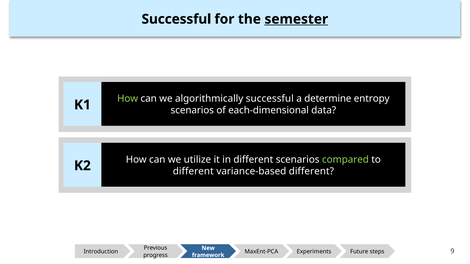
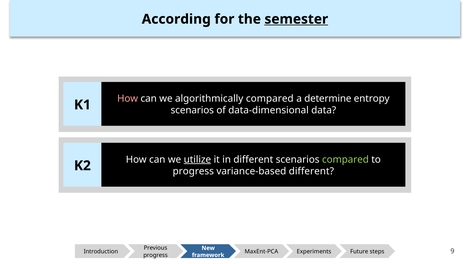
Successful: Successful -> According (176, 19)
How colour: light green -> pink (128, 99)
algorithmically successful: successful -> compared (270, 99)
each-dimensional: each-dimensional -> data-dimensional (268, 111)
utilize underline: none -> present (197, 160)
different: different -> progress (193, 172)
